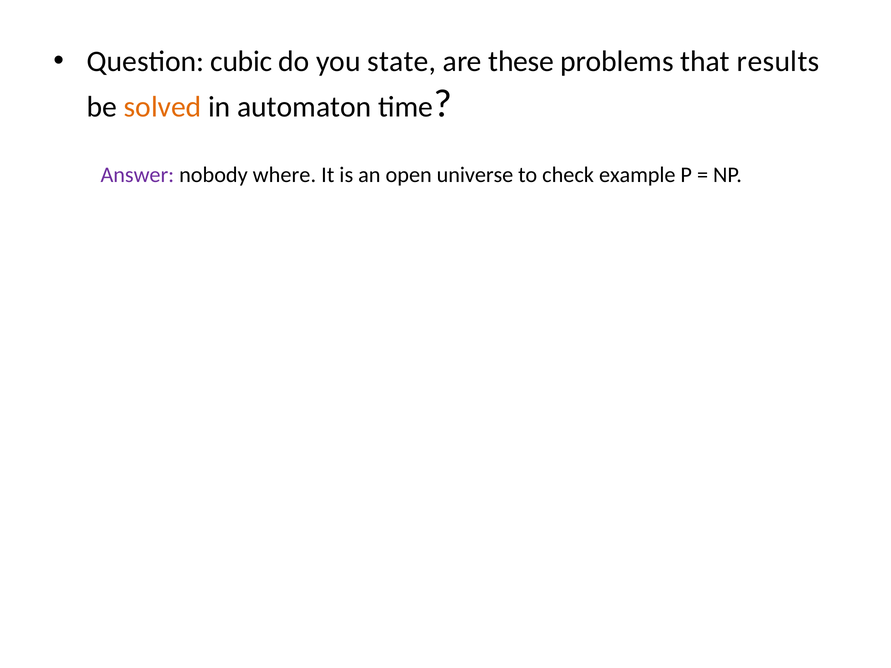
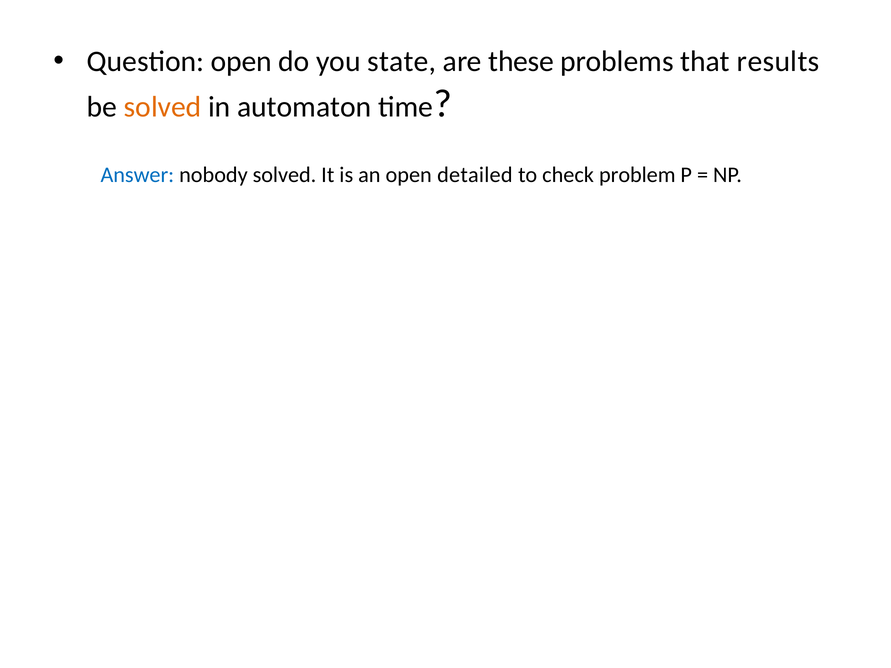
Question cubic: cubic -> open (241, 61)
Answer colour: purple -> blue (137, 175)
nobody where: where -> solved (284, 175)
universe: universe -> detailed (475, 175)
example: example -> problem (637, 175)
